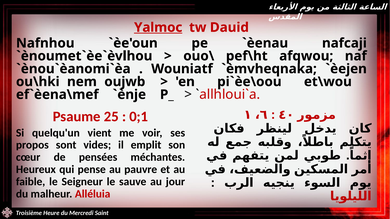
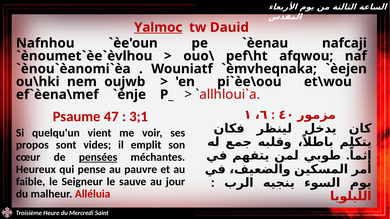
25: 25 -> 47 (111, 117)
0;1: 0;1 -> 3;1 (139, 117)
pensées underline: none -> present (98, 158)
